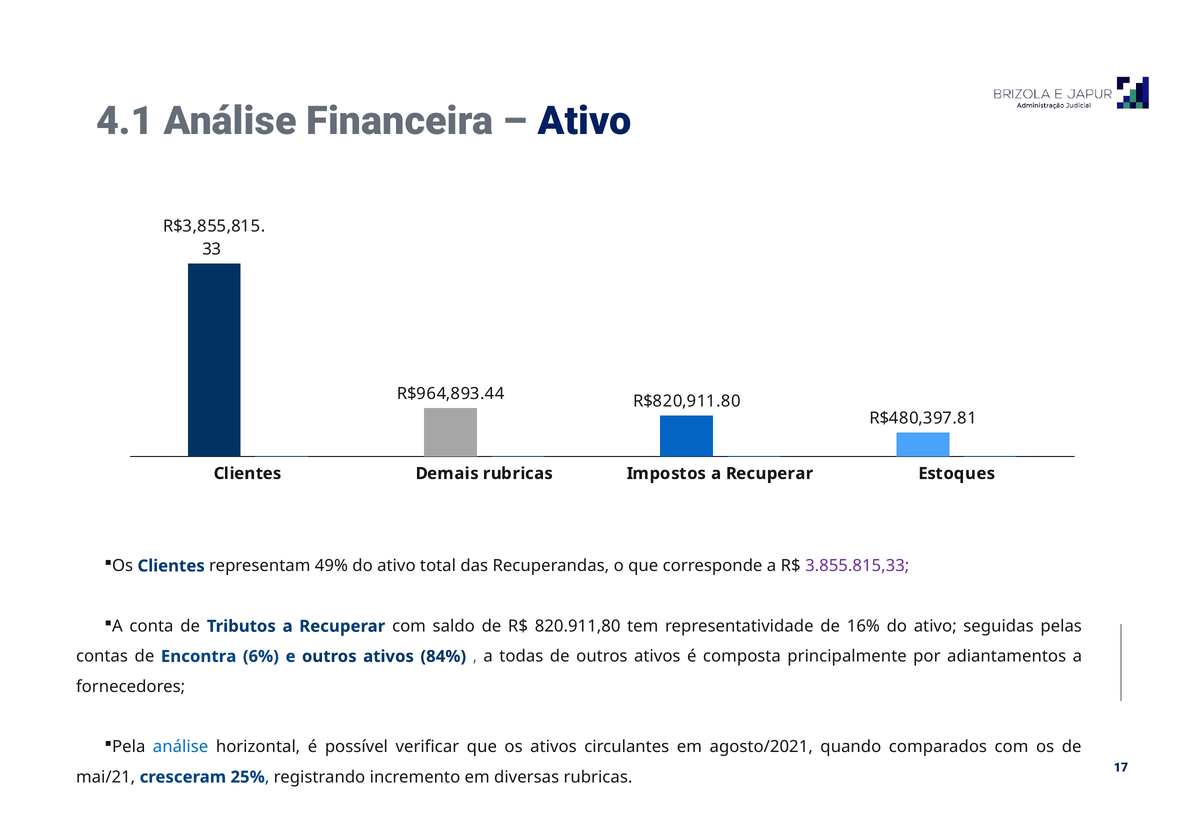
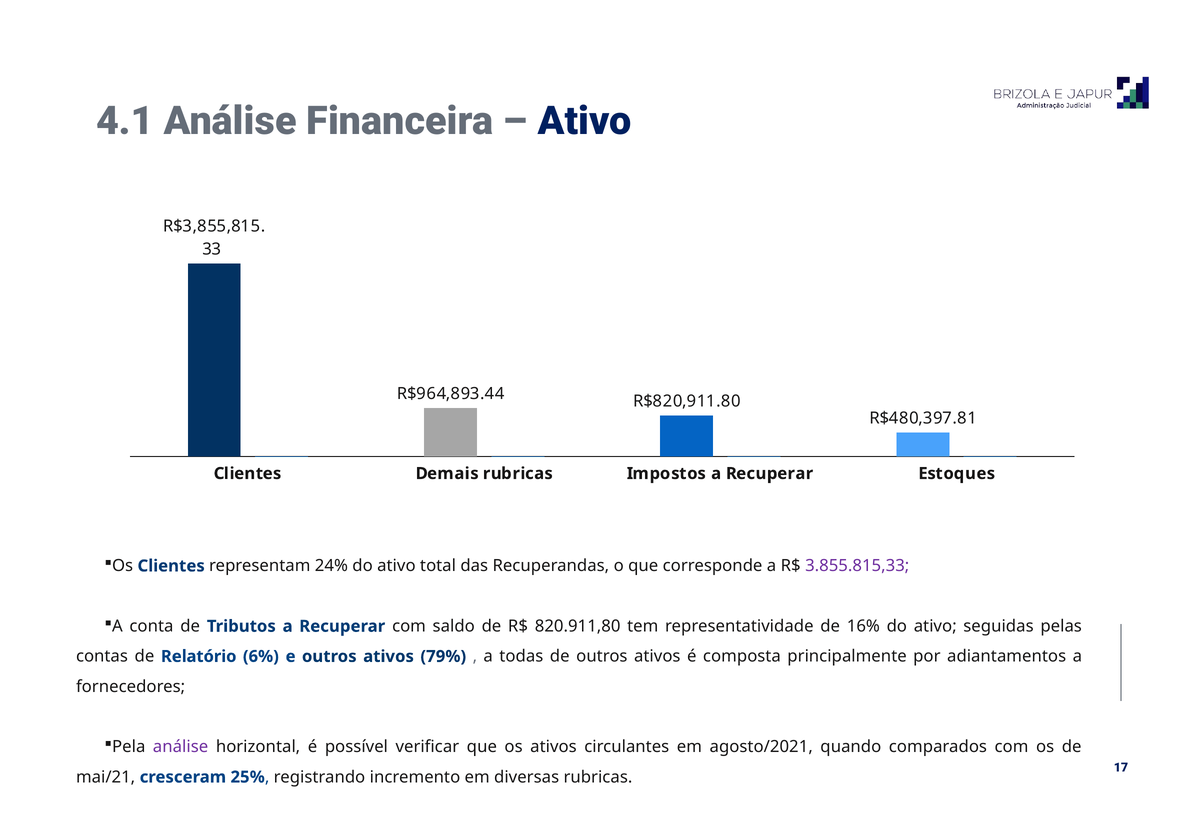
49%: 49% -> 24% (331, 566)
Encontra: Encontra -> Relatório (199, 656)
84%: 84% -> 79% (443, 656)
análise colour: blue -> purple (181, 747)
